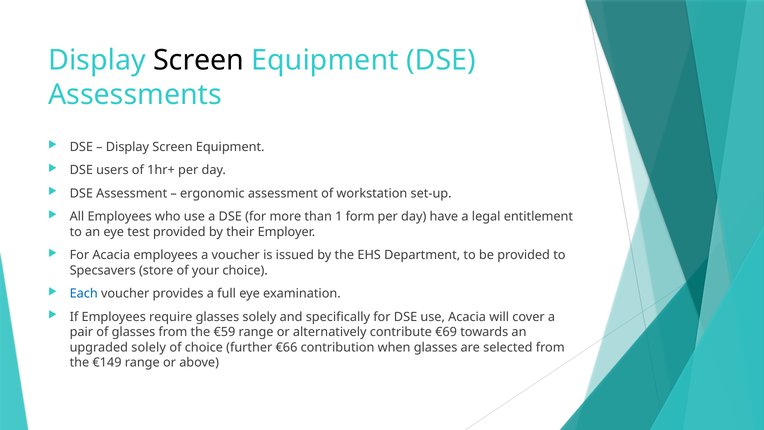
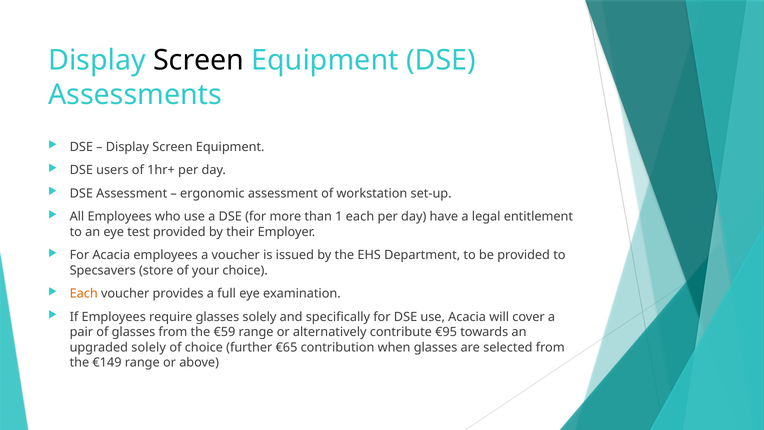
1 form: form -> each (360, 216)
Each colour: blue -> orange (84, 294)
€69: €69 -> €95 (446, 332)
€66: €66 -> €65 (286, 347)
